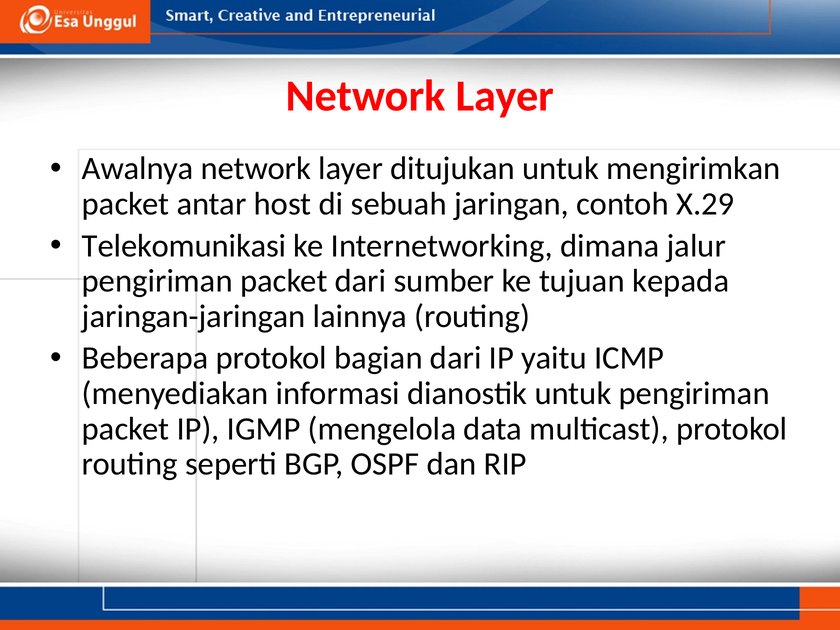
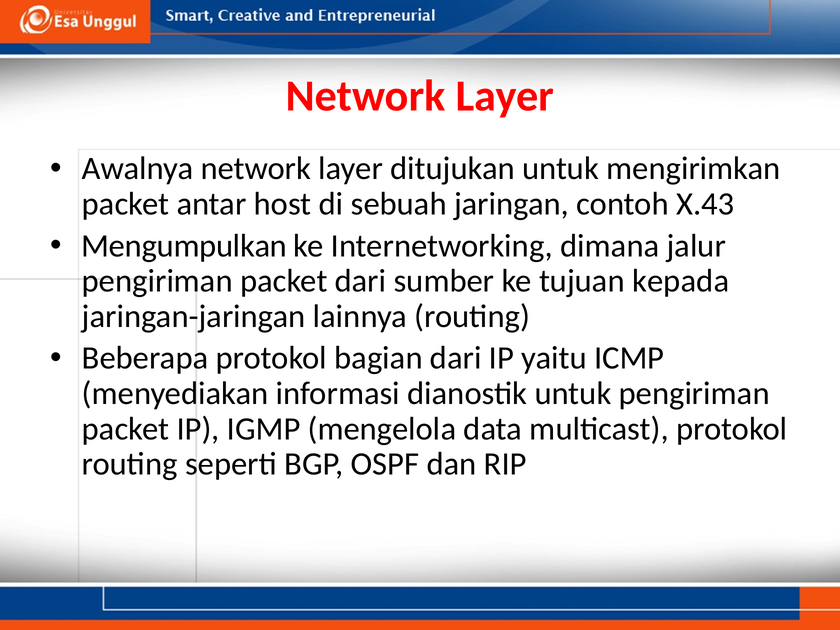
X.29: X.29 -> X.43 (705, 204)
Telekomunikasi: Telekomunikasi -> Mengumpulkan (184, 246)
